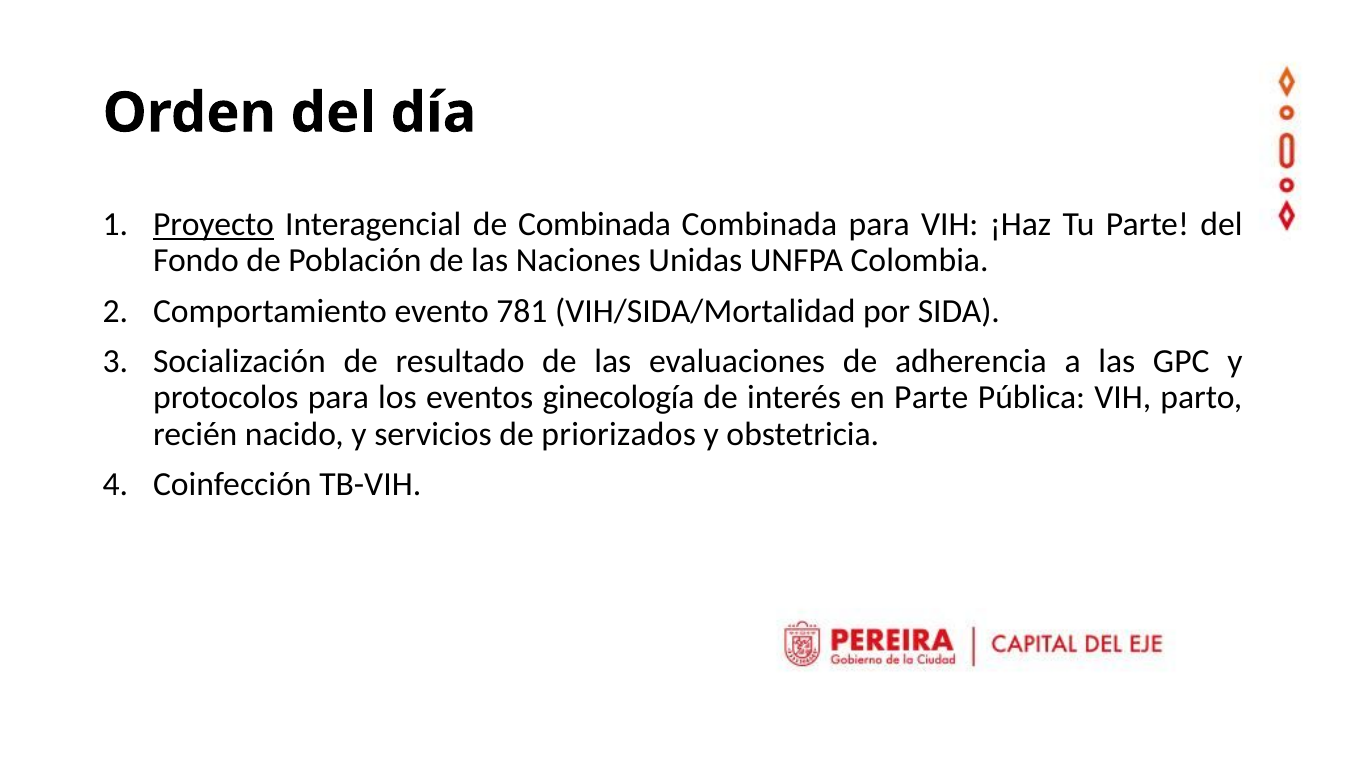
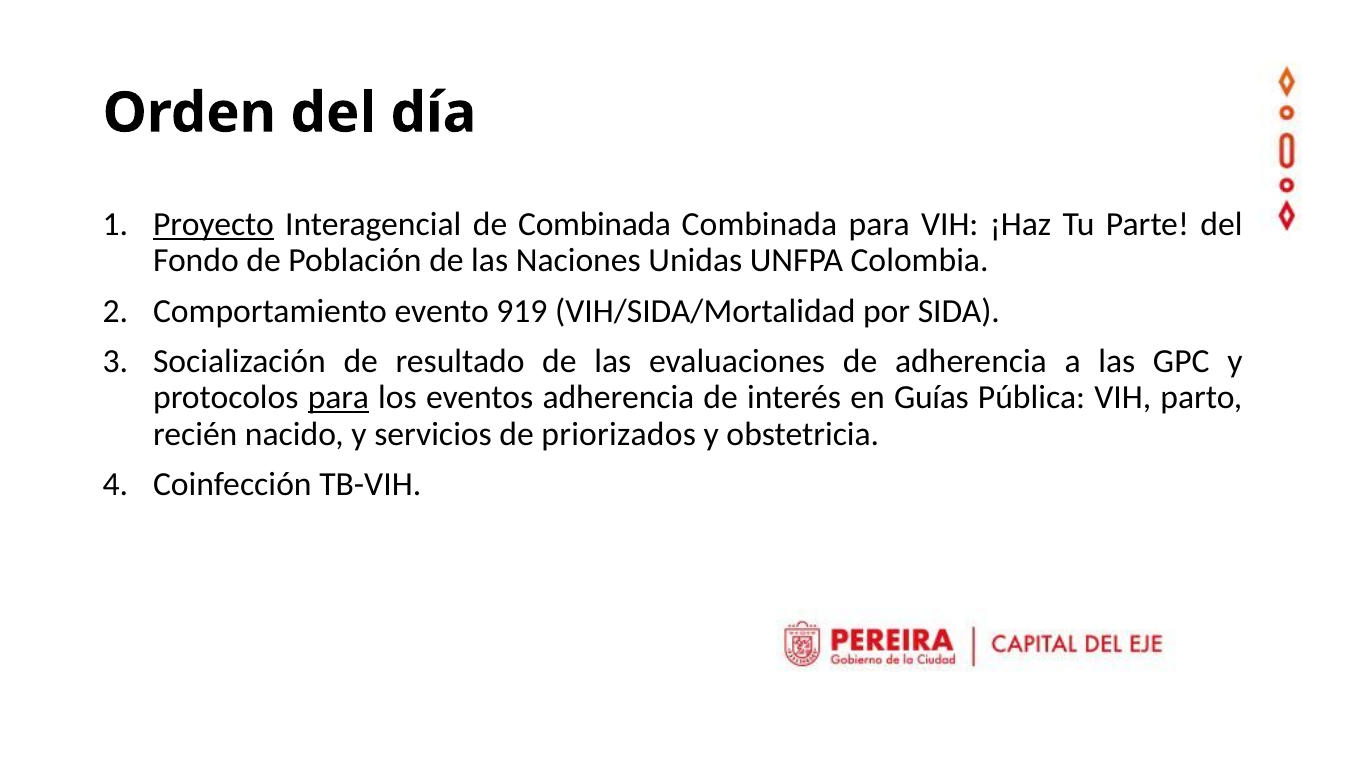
781: 781 -> 919 (522, 311)
para underline: none -> present (338, 398)
eventos ginecología: ginecología -> adherencia (618, 398)
en Parte: Parte -> Guías (932, 398)
